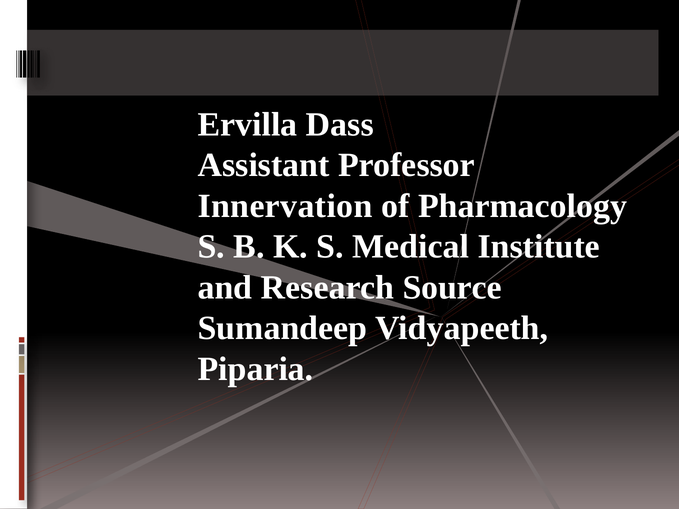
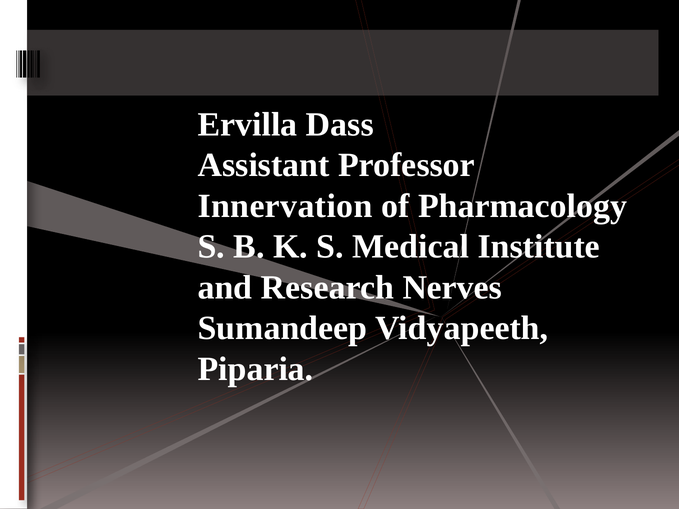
Source: Source -> Nerves (452, 288)
